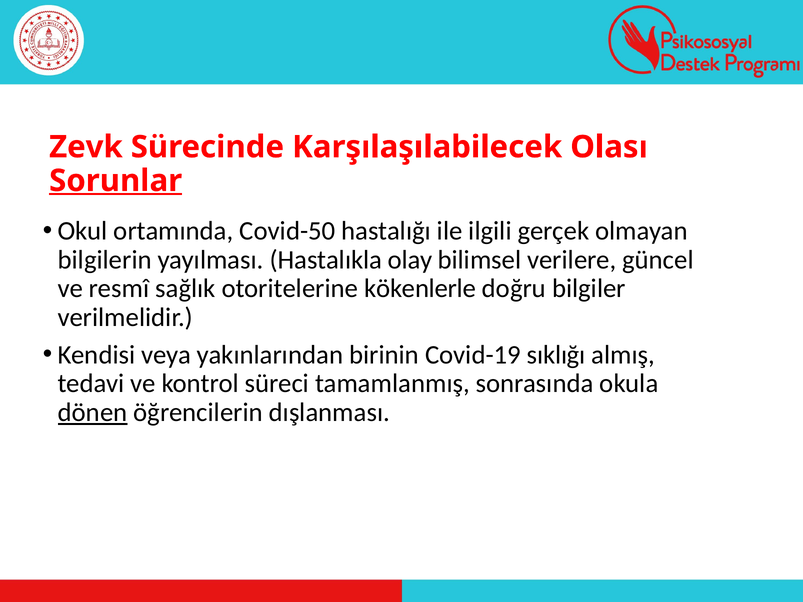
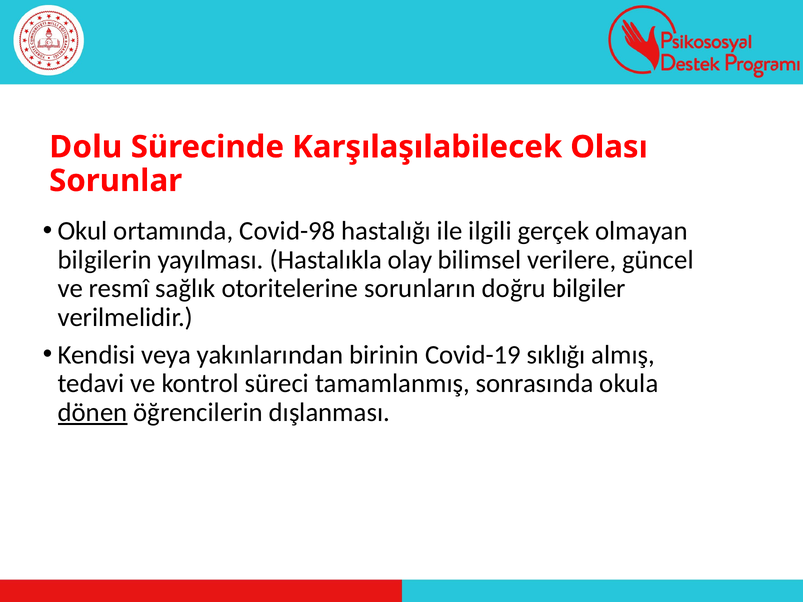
Zevk: Zevk -> Dolu (86, 147)
Sorunlar underline: present -> none (116, 181)
Covid-50: Covid-50 -> Covid-98 (287, 231)
kökenlerle: kökenlerle -> sorunların (420, 289)
